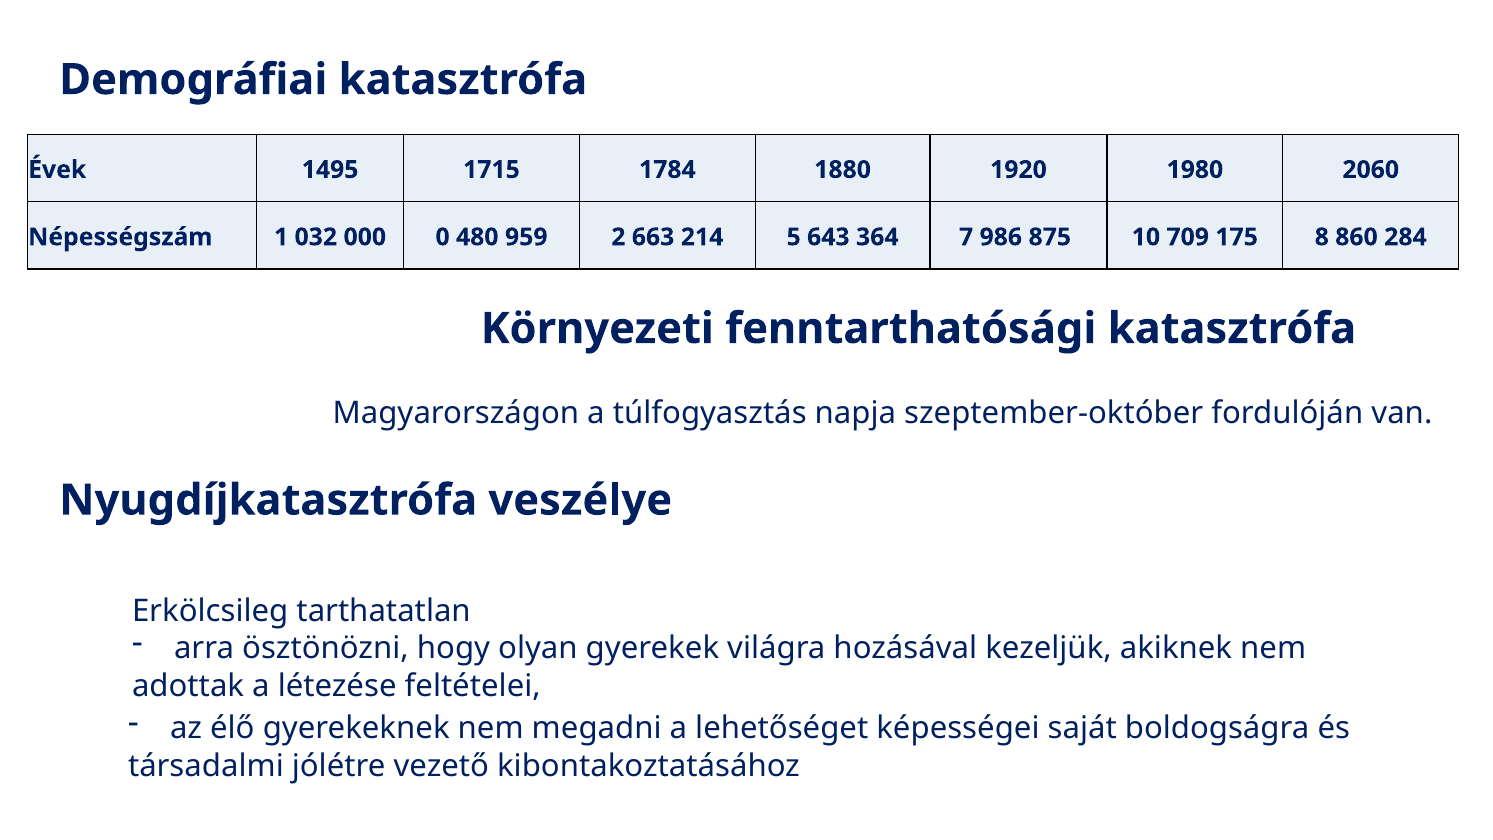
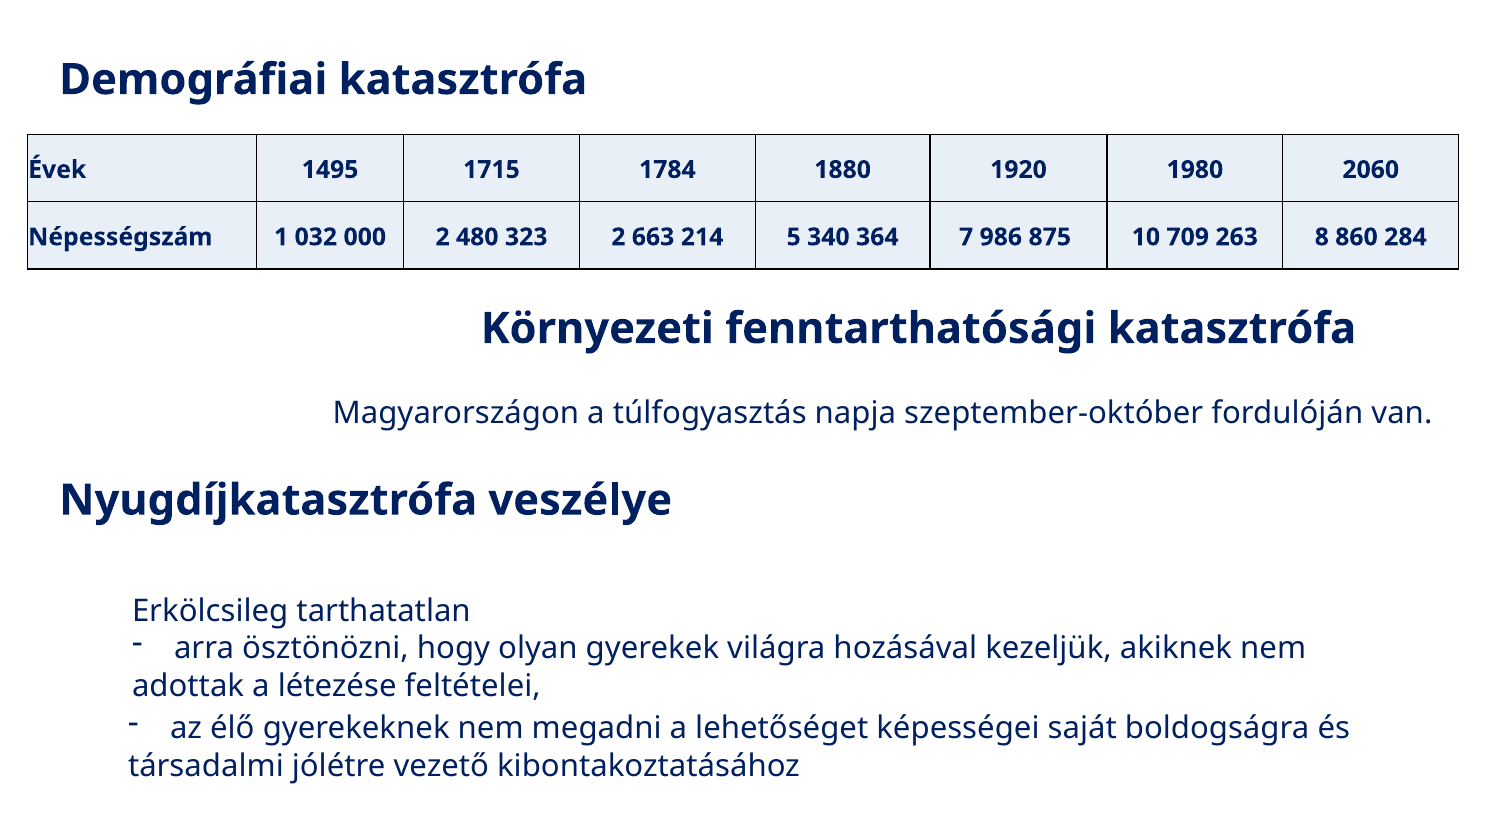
000 0: 0 -> 2 (443, 237)
959: 959 -> 323 (526, 237)
643: 643 -> 340 (828, 237)
175: 175 -> 263 (1237, 237)
